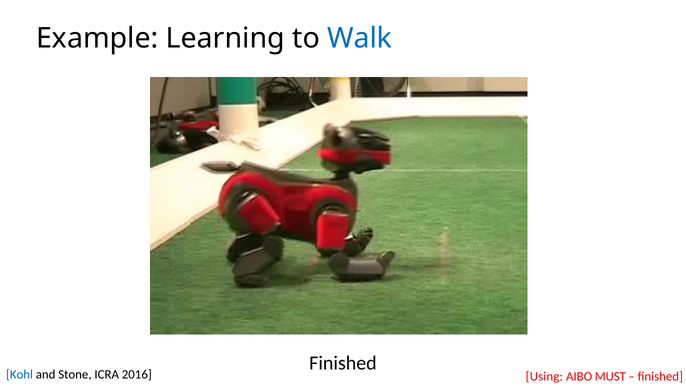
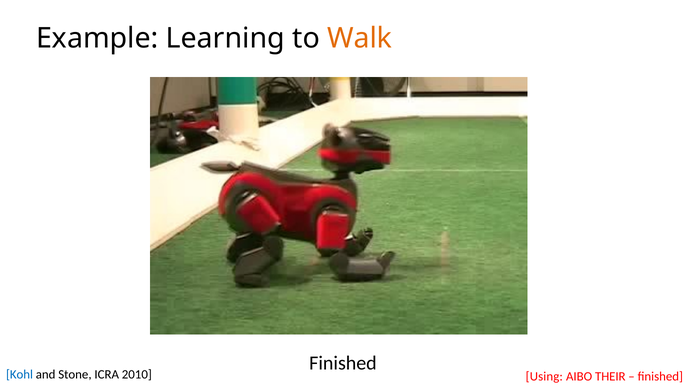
Walk colour: blue -> orange (360, 38)
2016: 2016 -> 2010 (137, 374)
MUST: MUST -> THEIR (610, 376)
